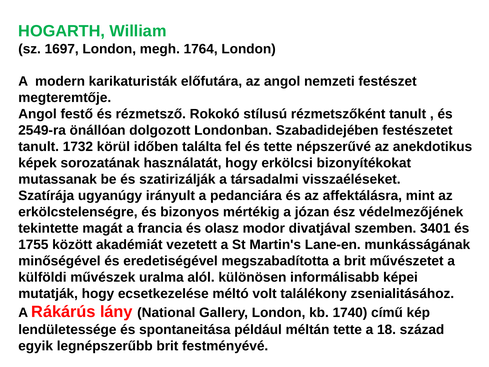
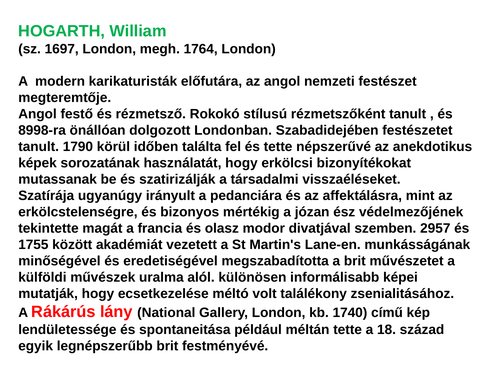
2549-ra: 2549-ra -> 8998-ra (42, 130)
1732: 1732 -> 1790 (78, 147)
3401: 3401 -> 2957 (435, 228)
